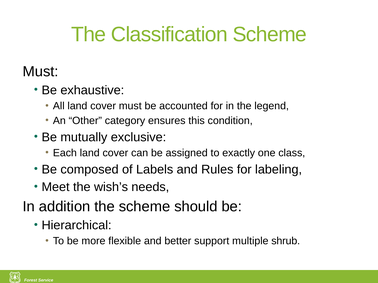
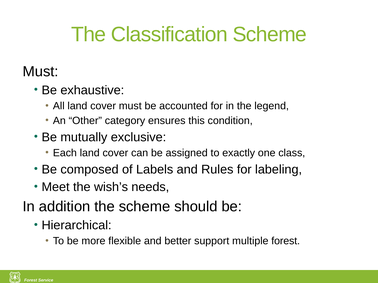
multiple shrub: shrub -> forest (286, 241)
